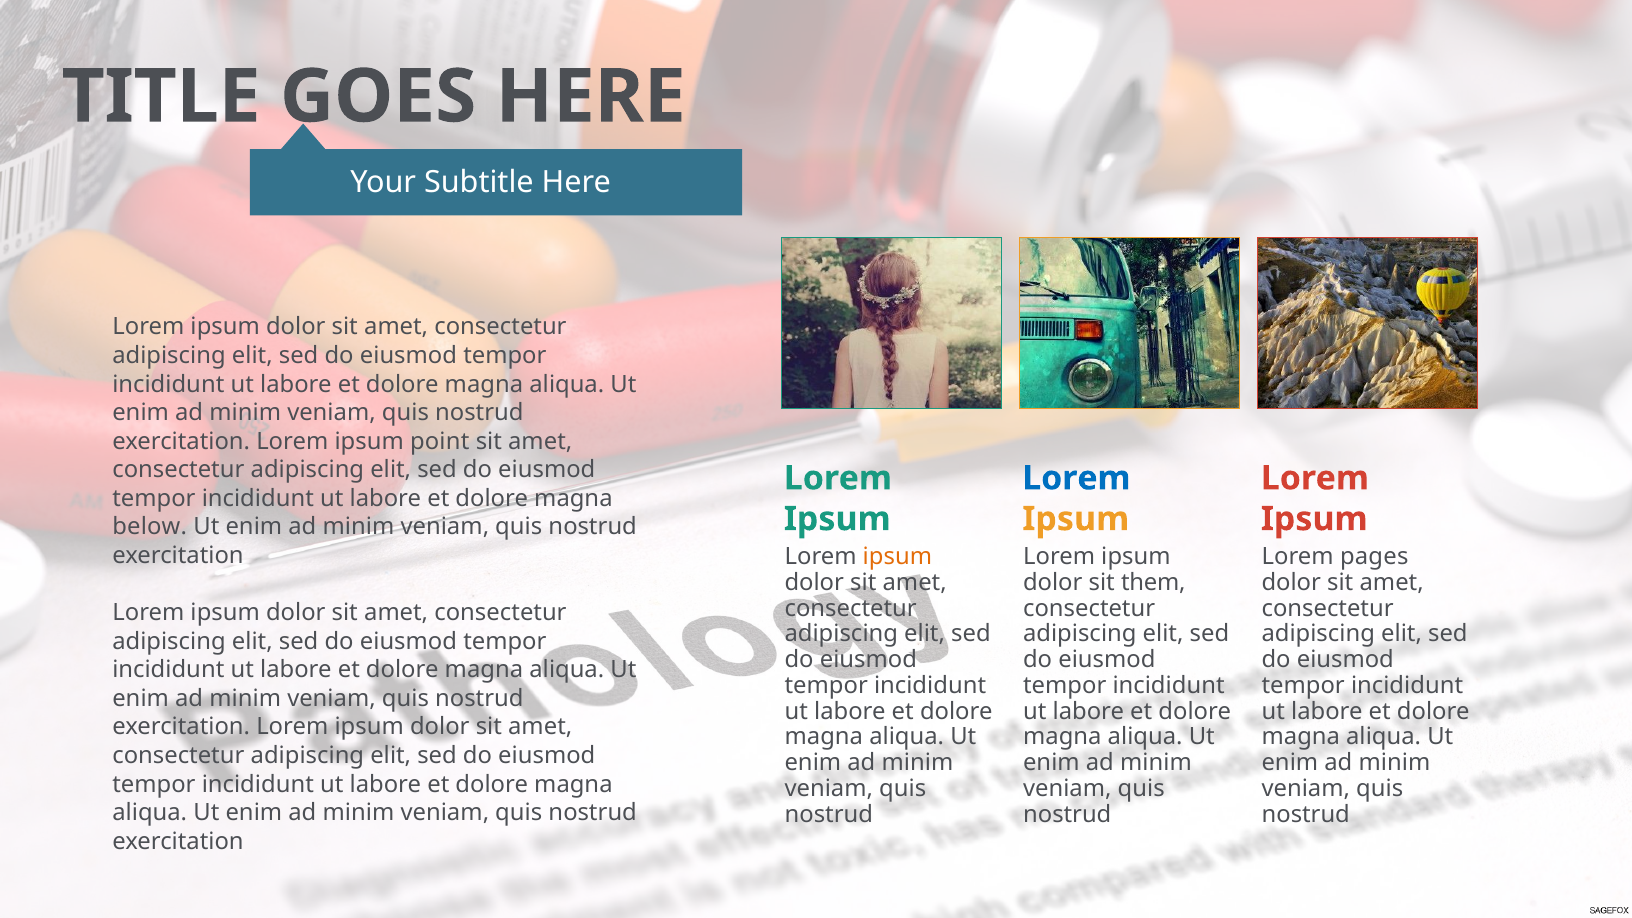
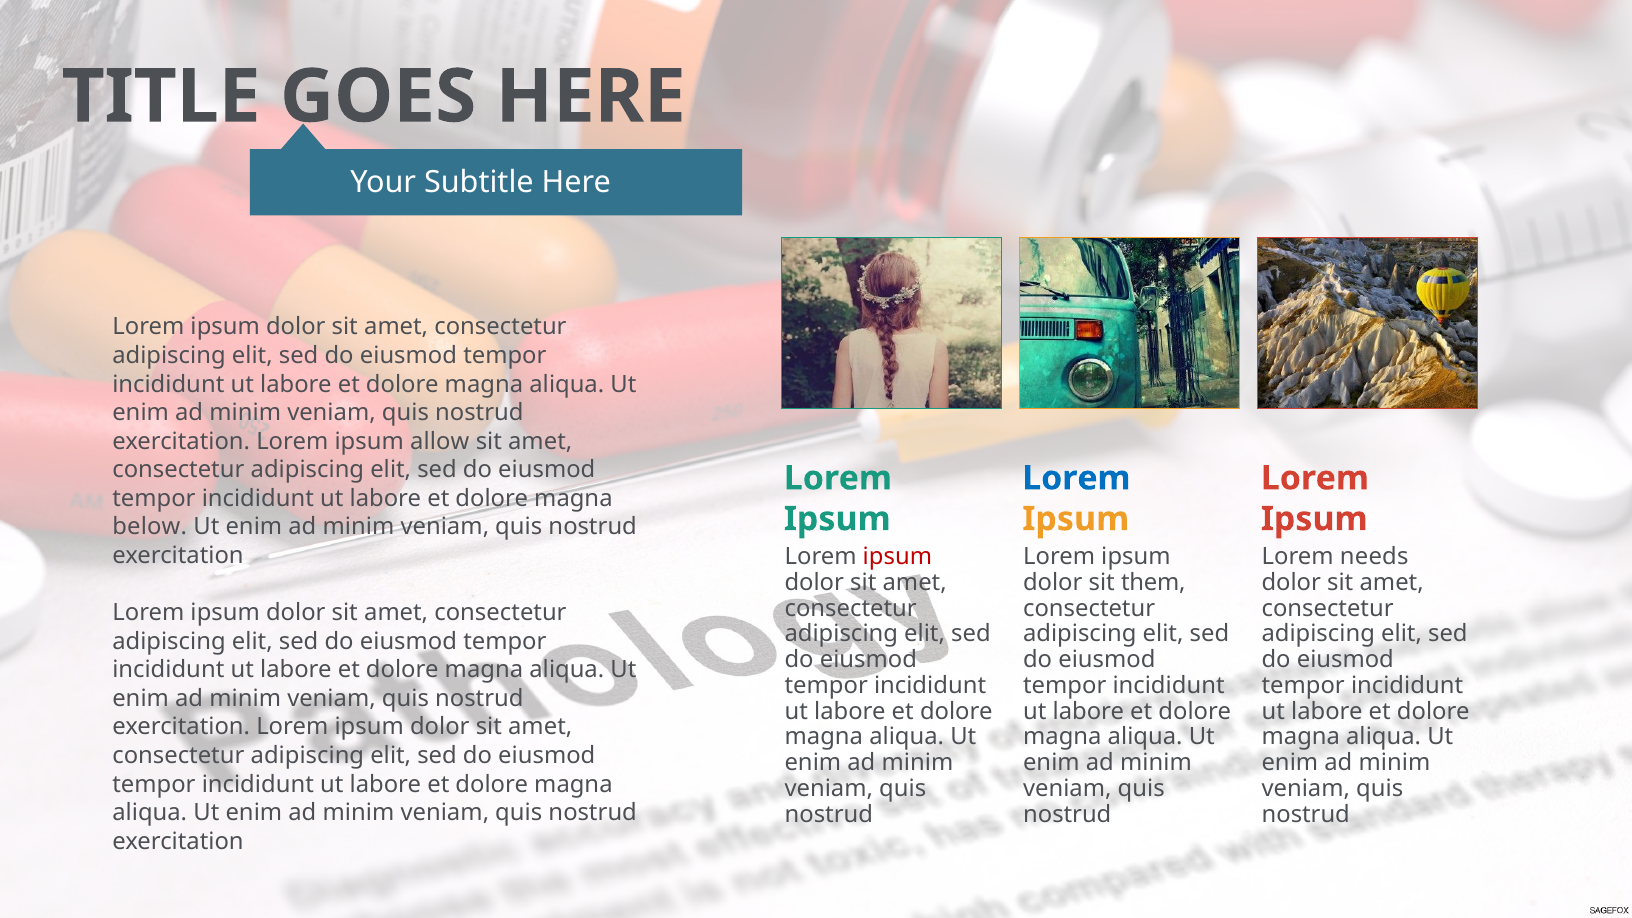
point: point -> allow (440, 441)
ipsum colour: orange -> red (897, 557)
pages: pages -> needs (1374, 557)
